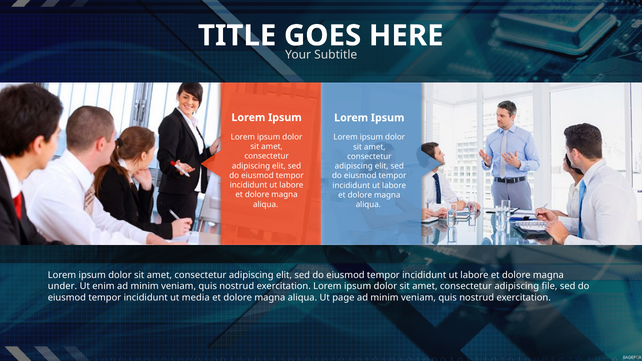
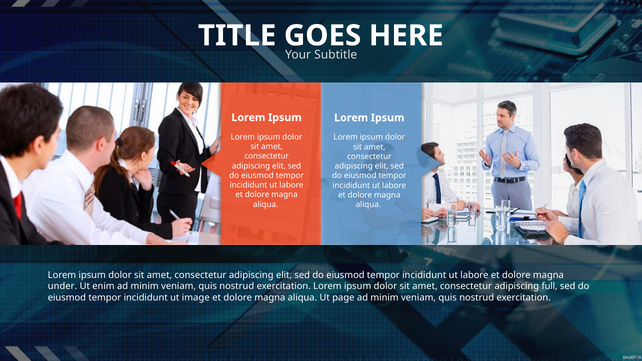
file: file -> full (550, 286)
media: media -> image (196, 298)
